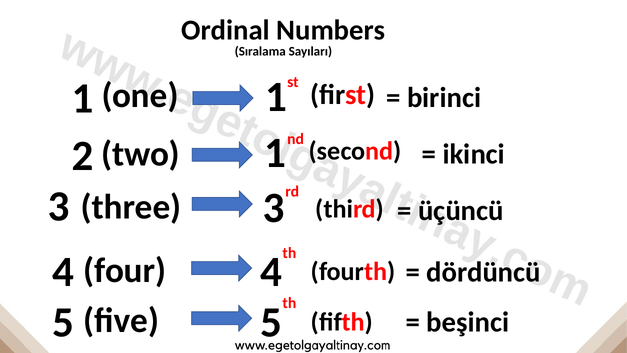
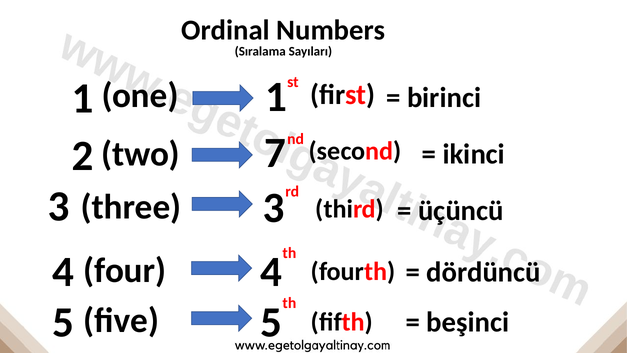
1: 1 -> 7 (275, 153)
